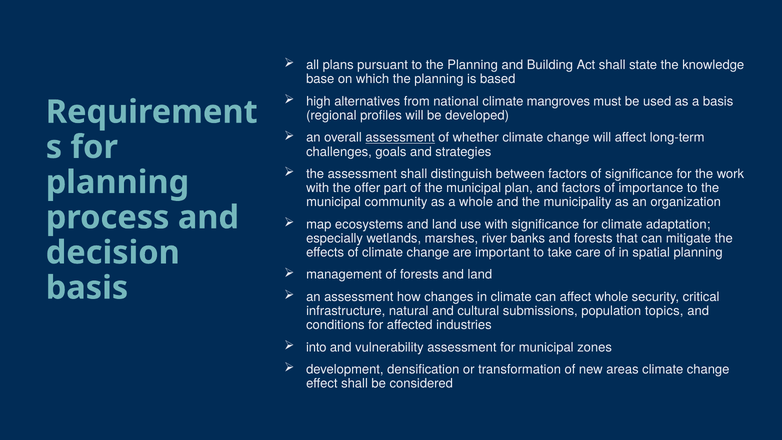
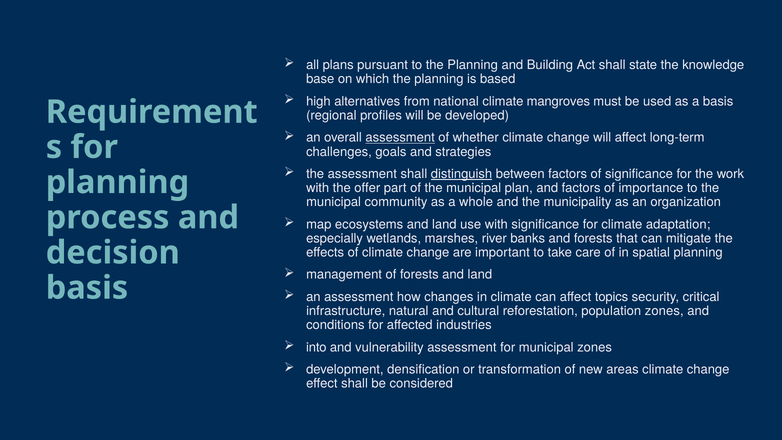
distinguish underline: none -> present (462, 174)
affect whole: whole -> topics (612, 297)
submissions: submissions -> reforestation (540, 311)
population topics: topics -> zones (664, 311)
